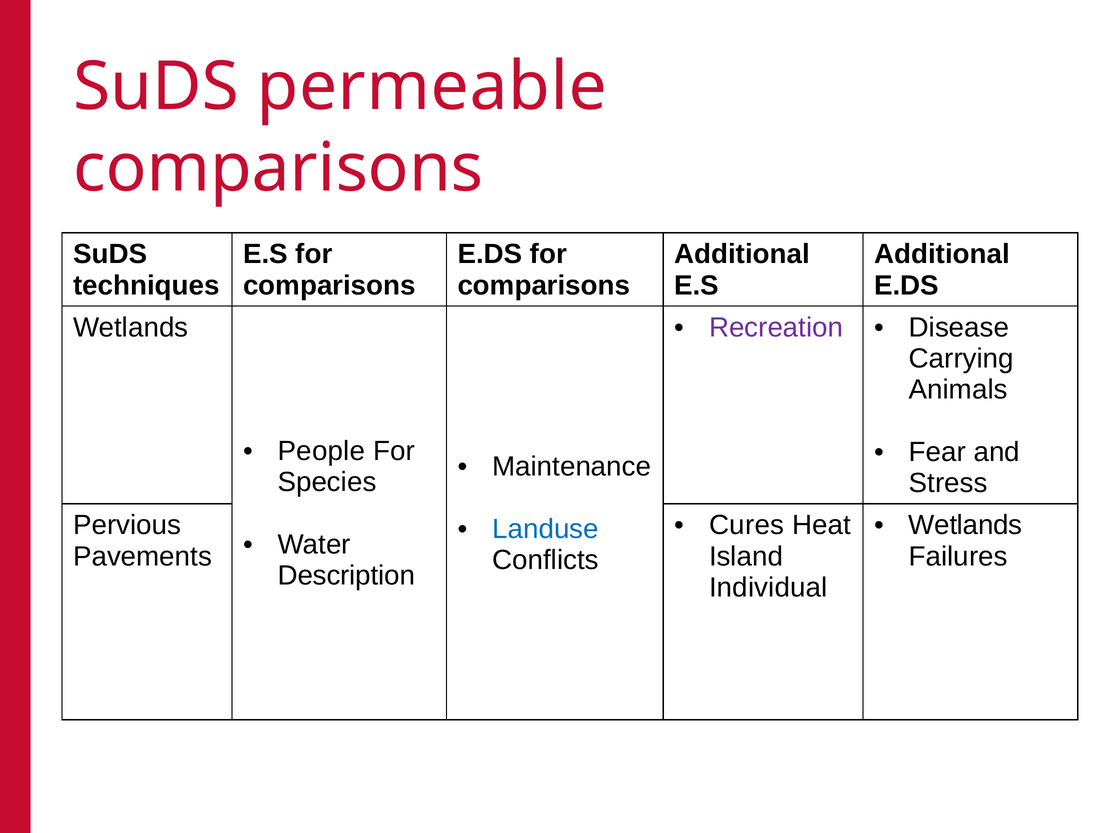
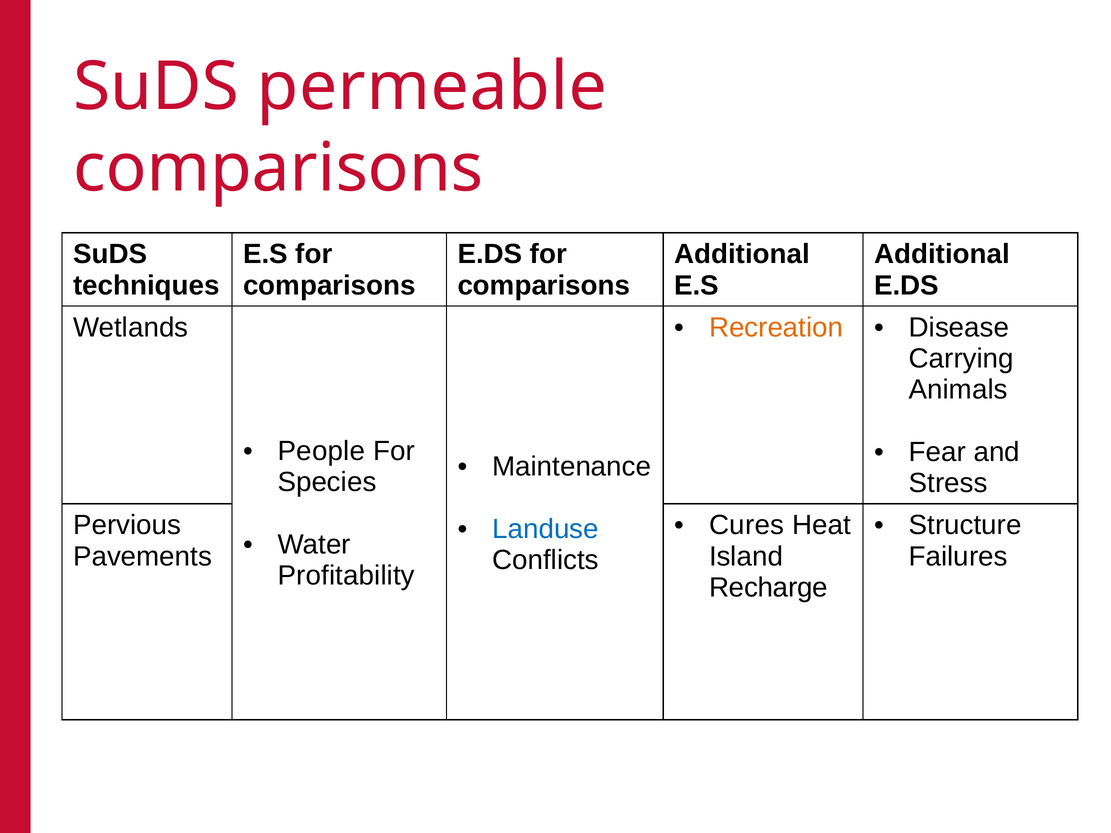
Recreation colour: purple -> orange (776, 328)
Wetlands: Wetlands -> Structure (965, 525)
Description: Description -> Profitability (346, 576)
Individual: Individual -> Recharge (768, 588)
